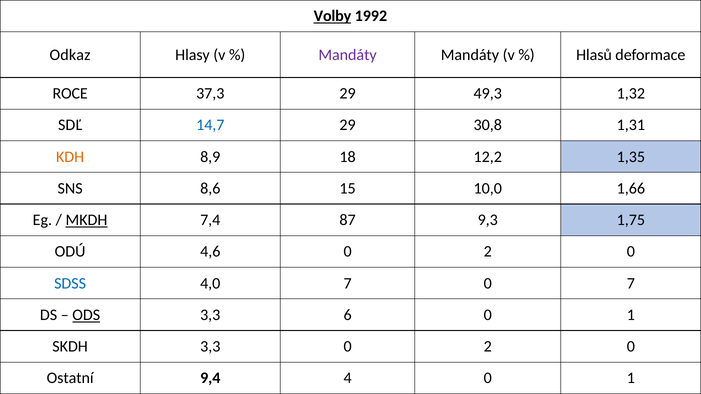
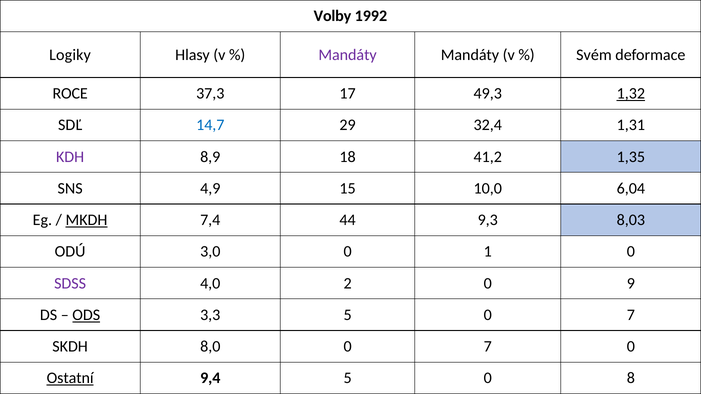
Volby underline: present -> none (332, 16)
Odkaz: Odkaz -> Logiky (70, 55)
Hlasů: Hlasů -> Svém (594, 55)
37,3 29: 29 -> 17 (348, 94)
1,32 underline: none -> present (631, 94)
30,8: 30,8 -> 32,4 (488, 125)
KDH colour: orange -> purple (70, 157)
12,2: 12,2 -> 41,2 (488, 157)
8,6: 8,6 -> 4,9 (210, 189)
1,66: 1,66 -> 6,04 (631, 189)
87: 87 -> 44 (348, 220)
1,75: 1,75 -> 8,03 (631, 220)
4,6: 4,6 -> 3,0 (210, 252)
2: 2 -> 1 (488, 252)
SDSS colour: blue -> purple (70, 284)
4,0 7: 7 -> 2 (348, 284)
0 7: 7 -> 9 (631, 284)
3,3 6: 6 -> 5 (348, 315)
1: 1 -> 7 (631, 315)
SKDH 3,3: 3,3 -> 8,0 (210, 347)
2: 2 -> 7 (488, 347)
Ostatní underline: none -> present (70, 378)
9,4 4: 4 -> 5 (348, 378)
1: 1 -> 8 (631, 378)
